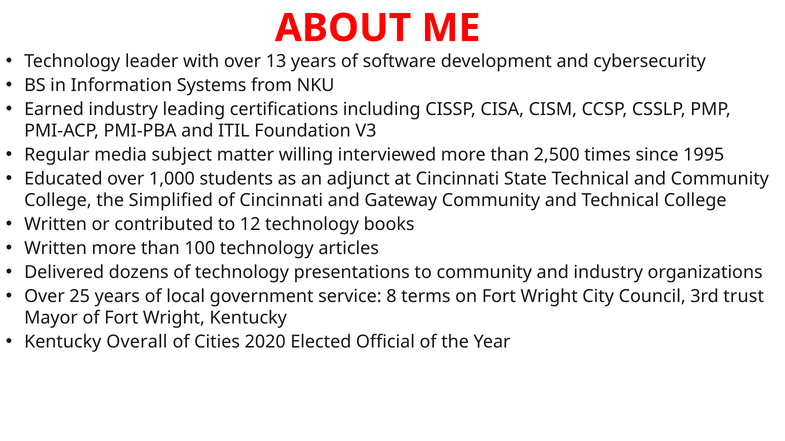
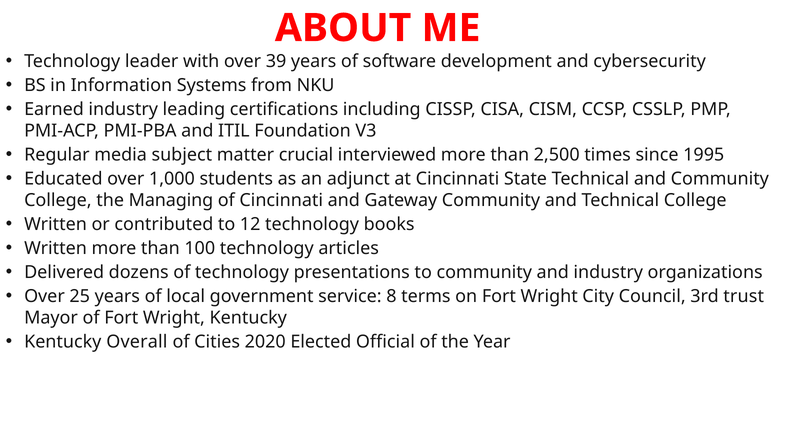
13: 13 -> 39 (276, 61)
willing: willing -> crucial (306, 155)
Simplified: Simplified -> Managing (171, 200)
